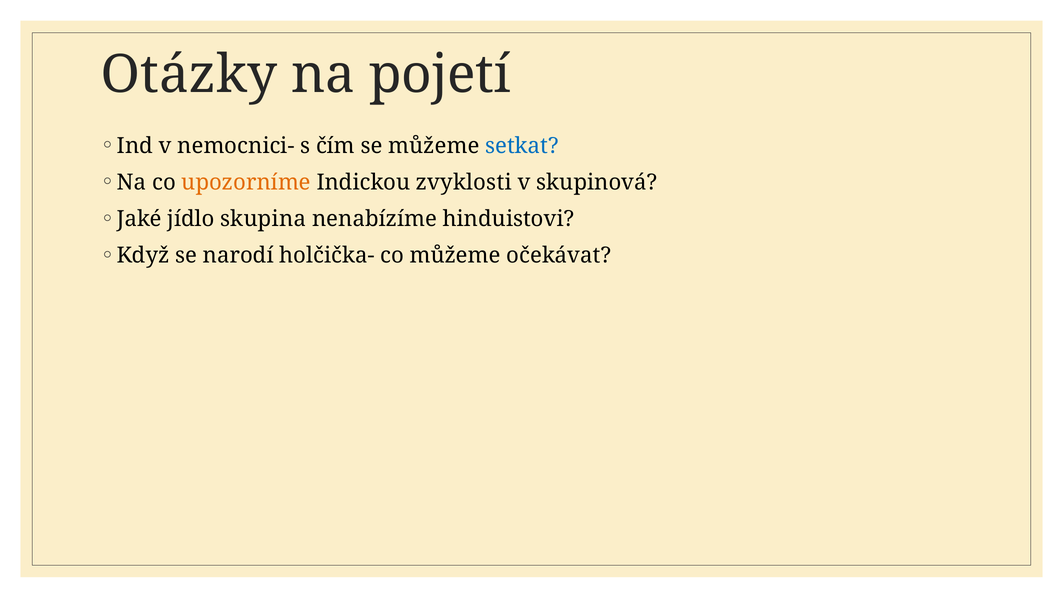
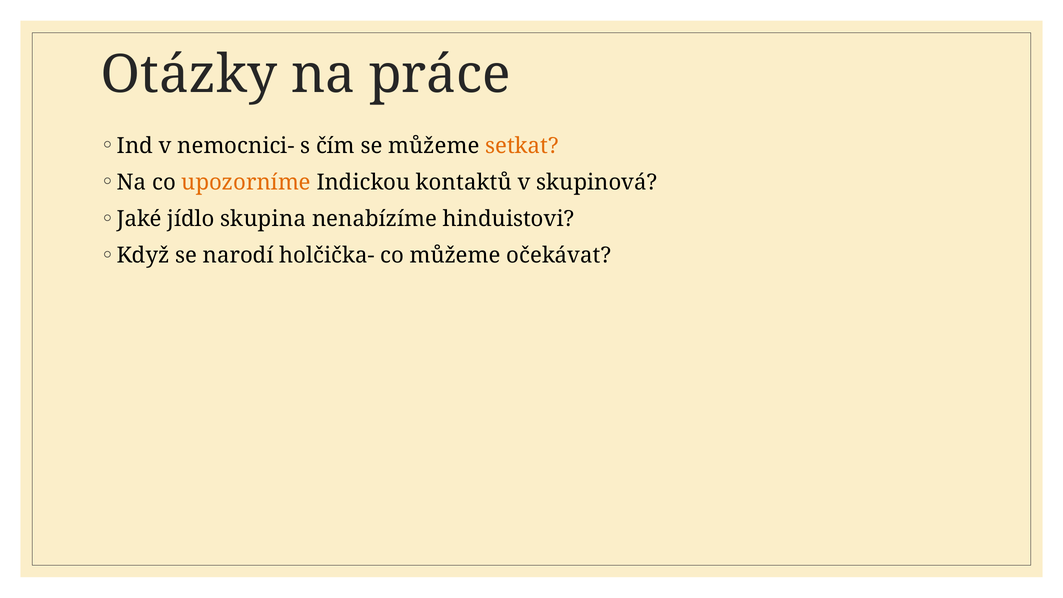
pojetí: pojetí -> práce (440, 75)
setkat colour: blue -> orange (522, 146)
zvyklosti: zvyklosti -> kontaktů (464, 182)
